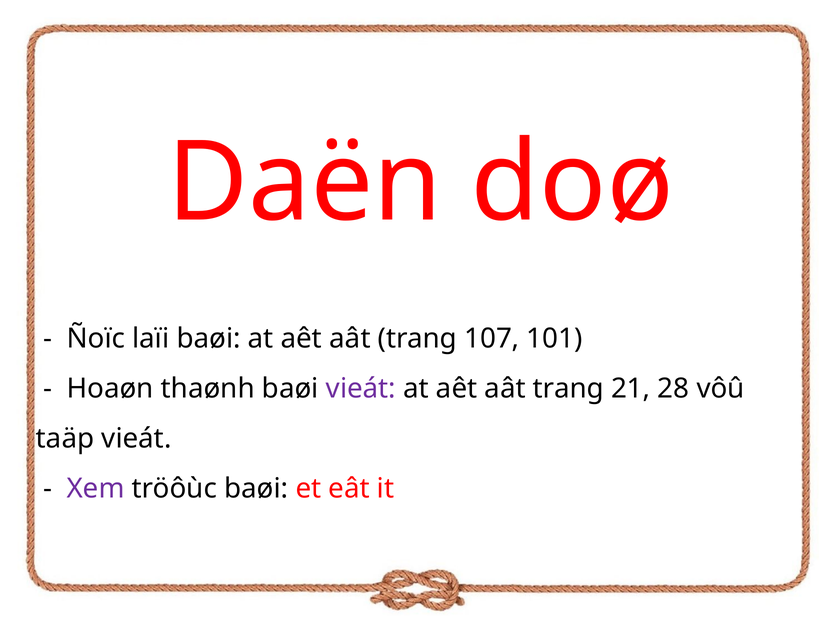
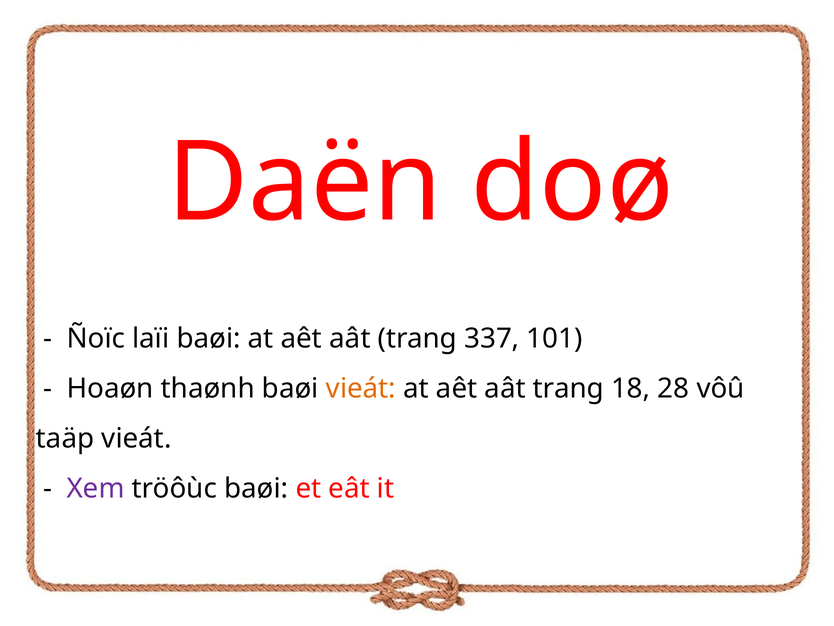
107: 107 -> 337 (492, 338)
vieát colour: purple -> orange (361, 388)
21: 21 -> 18 (631, 388)
